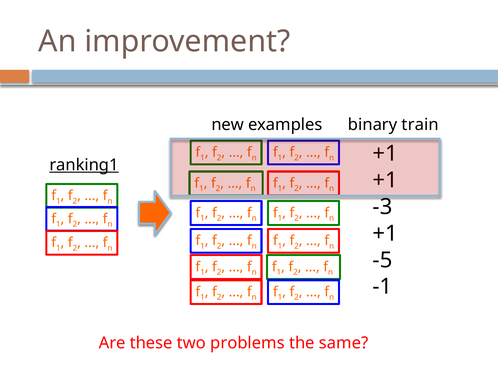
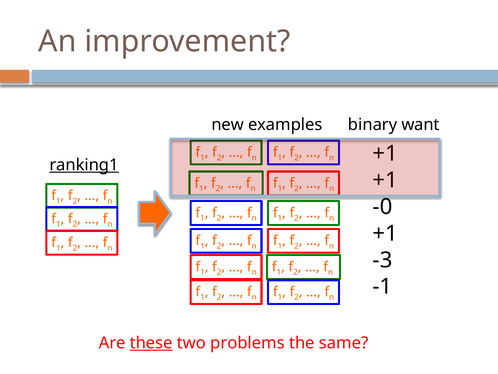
train: train -> want (420, 125)
-3: -3 -> -0 (382, 207)
-5: -5 -> -3 (382, 260)
these underline: none -> present (151, 342)
